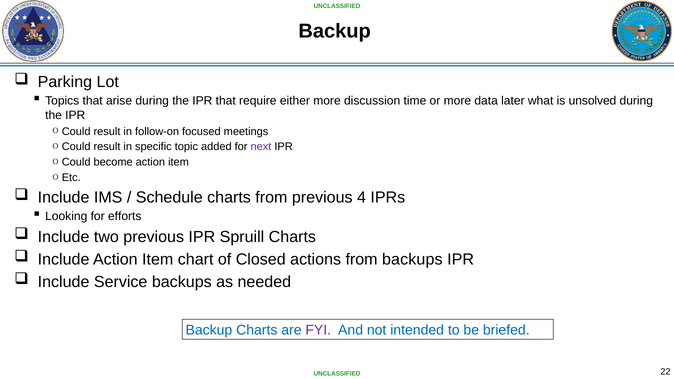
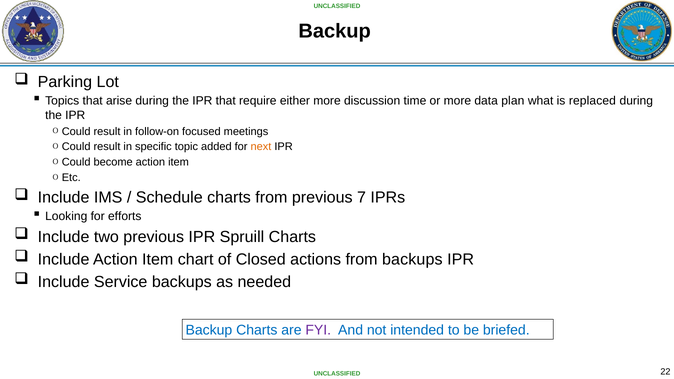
later: later -> plan (513, 101)
unsolved: unsolved -> replaced (592, 101)
next colour: purple -> orange (261, 147)
4: 4 -> 7 (362, 198)
